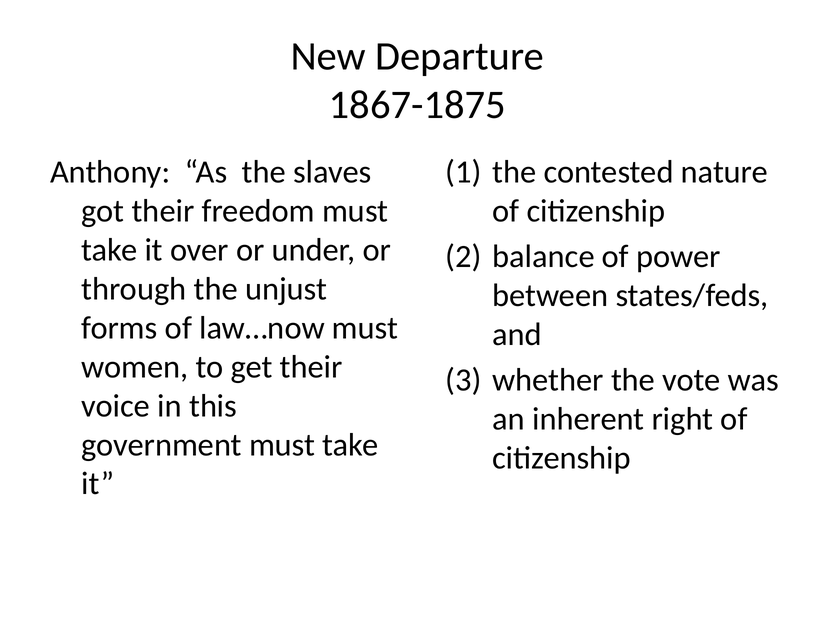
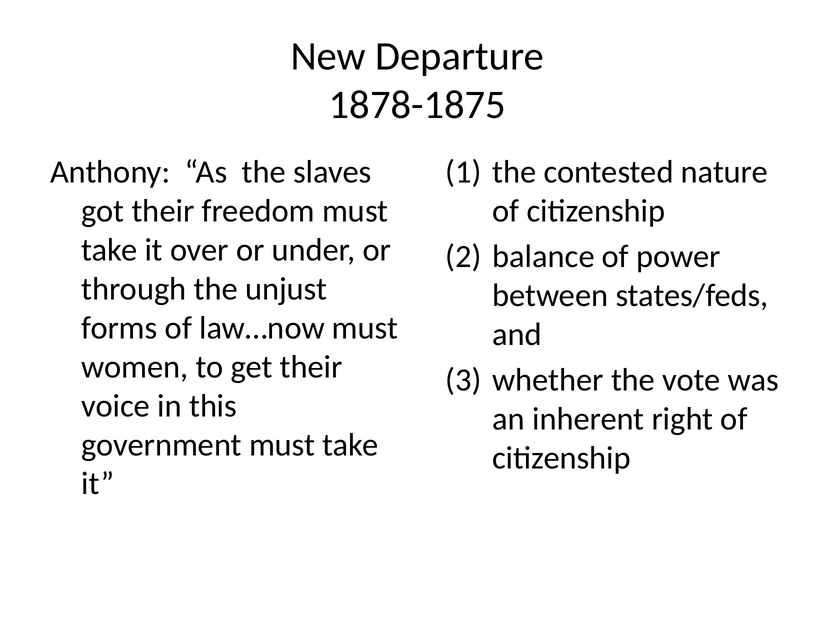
1867-1875: 1867-1875 -> 1878-1875 (417, 105)
